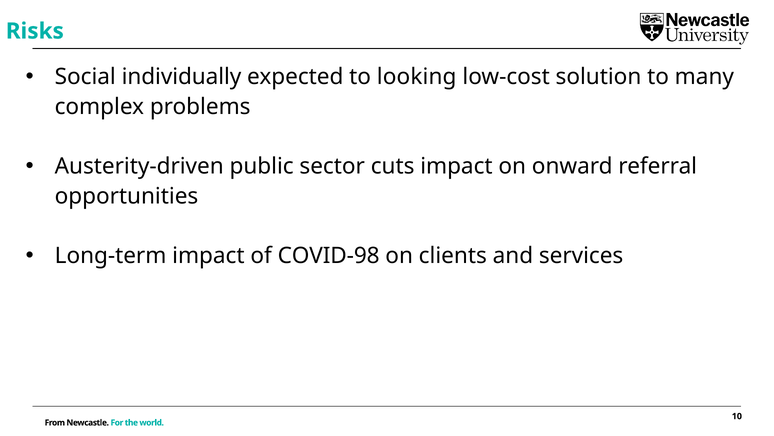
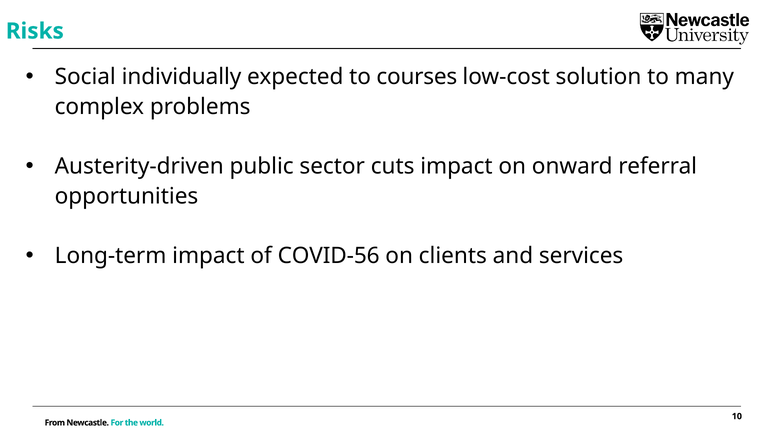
looking: looking -> courses (417, 77)
COVID-98: COVID-98 -> COVID-56 (329, 256)
